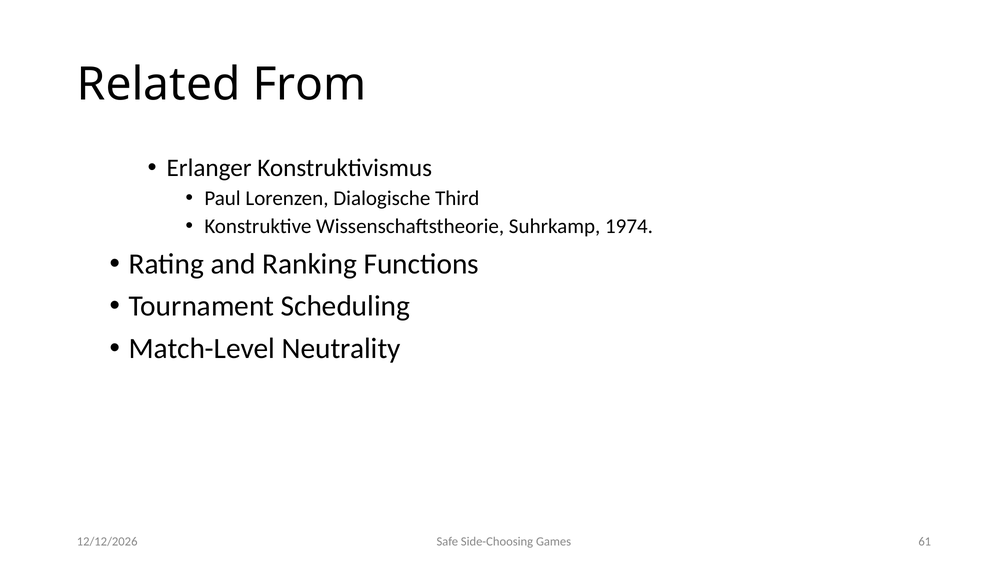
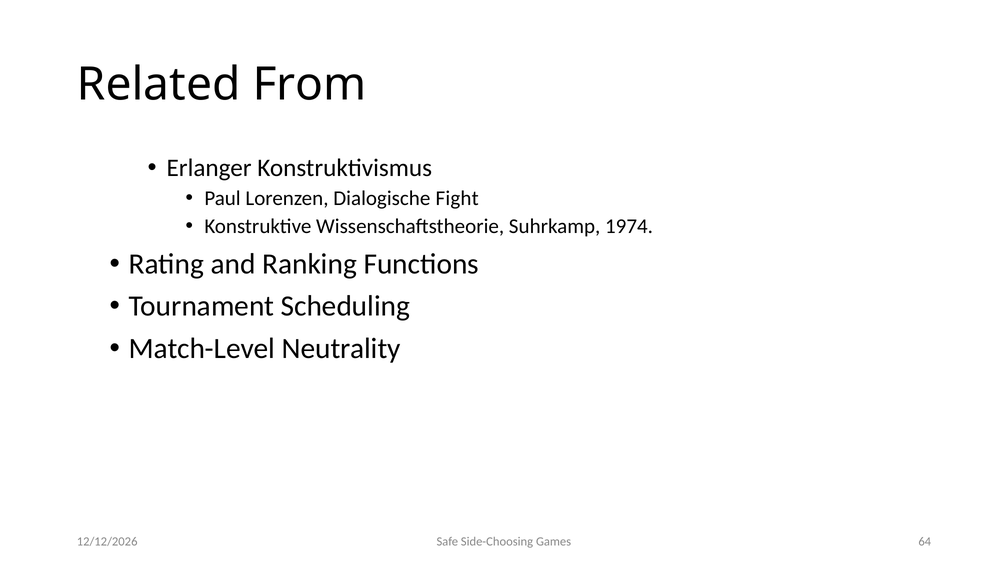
Third: Third -> Fight (457, 198)
61: 61 -> 64 (925, 541)
